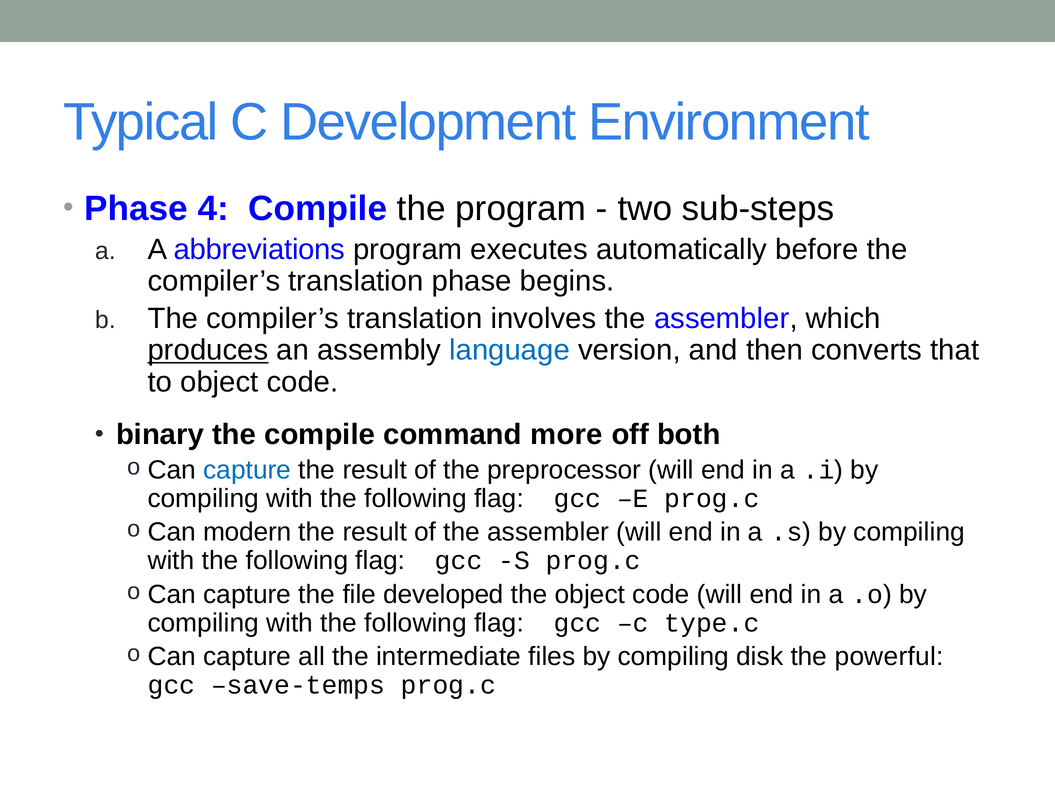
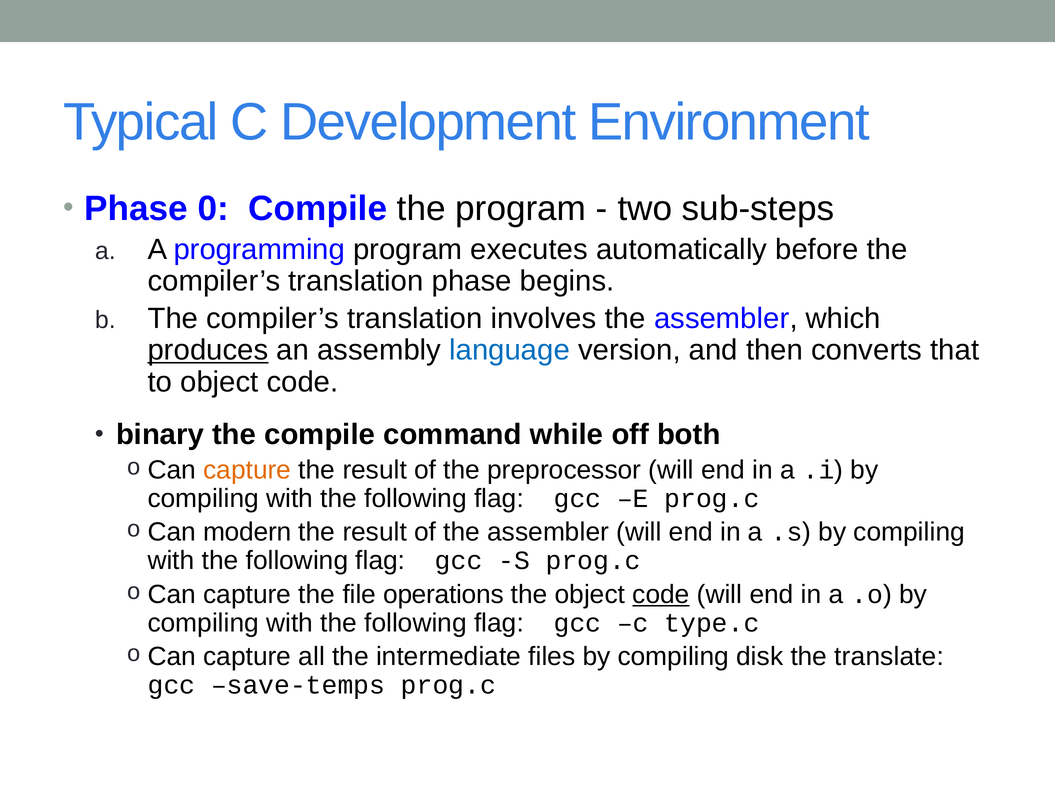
4: 4 -> 0 (213, 209)
abbreviations: abbreviations -> programming (259, 249)
more: more -> while (567, 435)
capture colour: blue -> orange (247, 470)
developed: developed -> operations (444, 595)
code underline: none -> present (661, 595)
powerful: powerful -> translate (889, 657)
